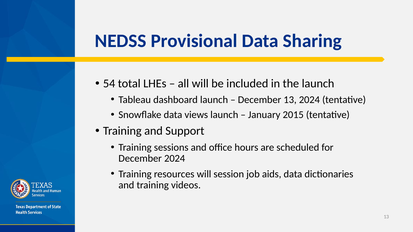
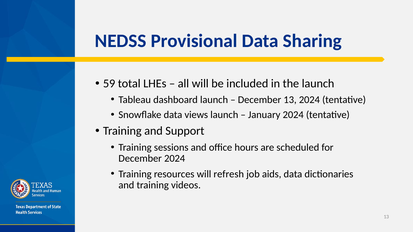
54: 54 -> 59 (109, 84)
January 2015: 2015 -> 2024 (293, 115)
session: session -> refresh (229, 174)
